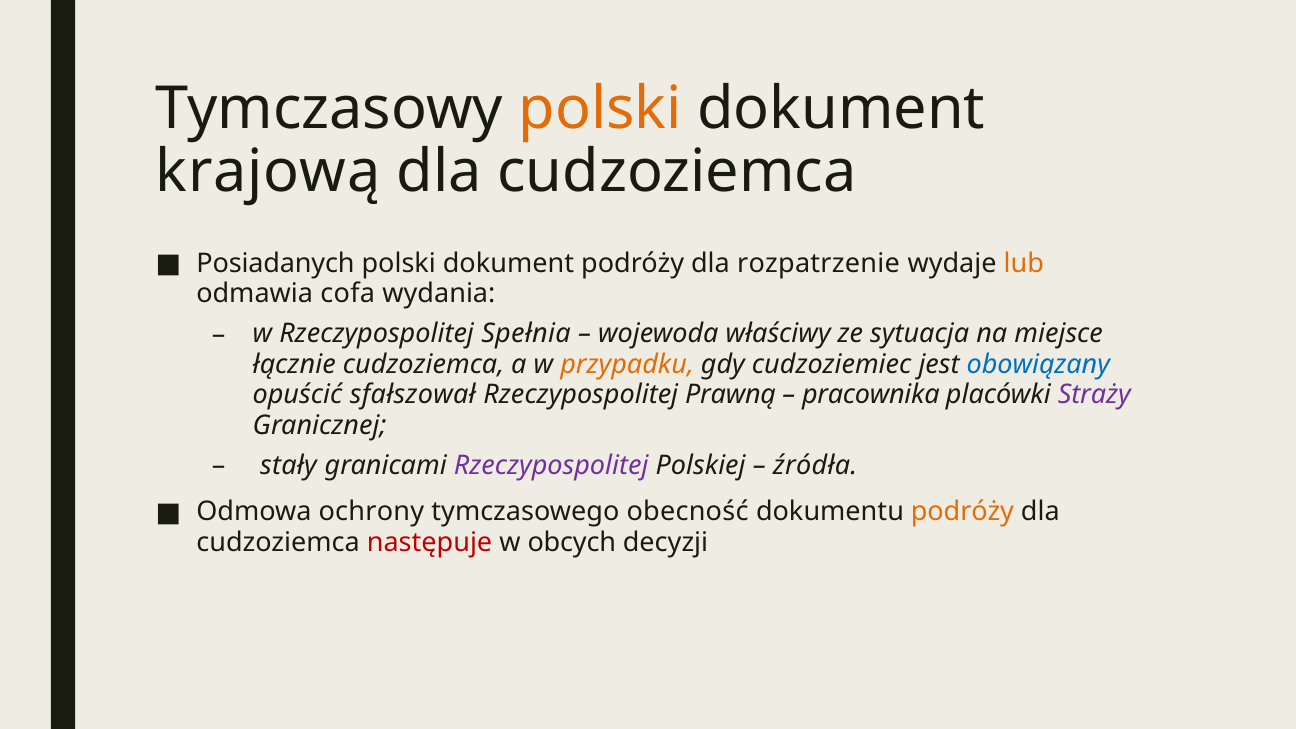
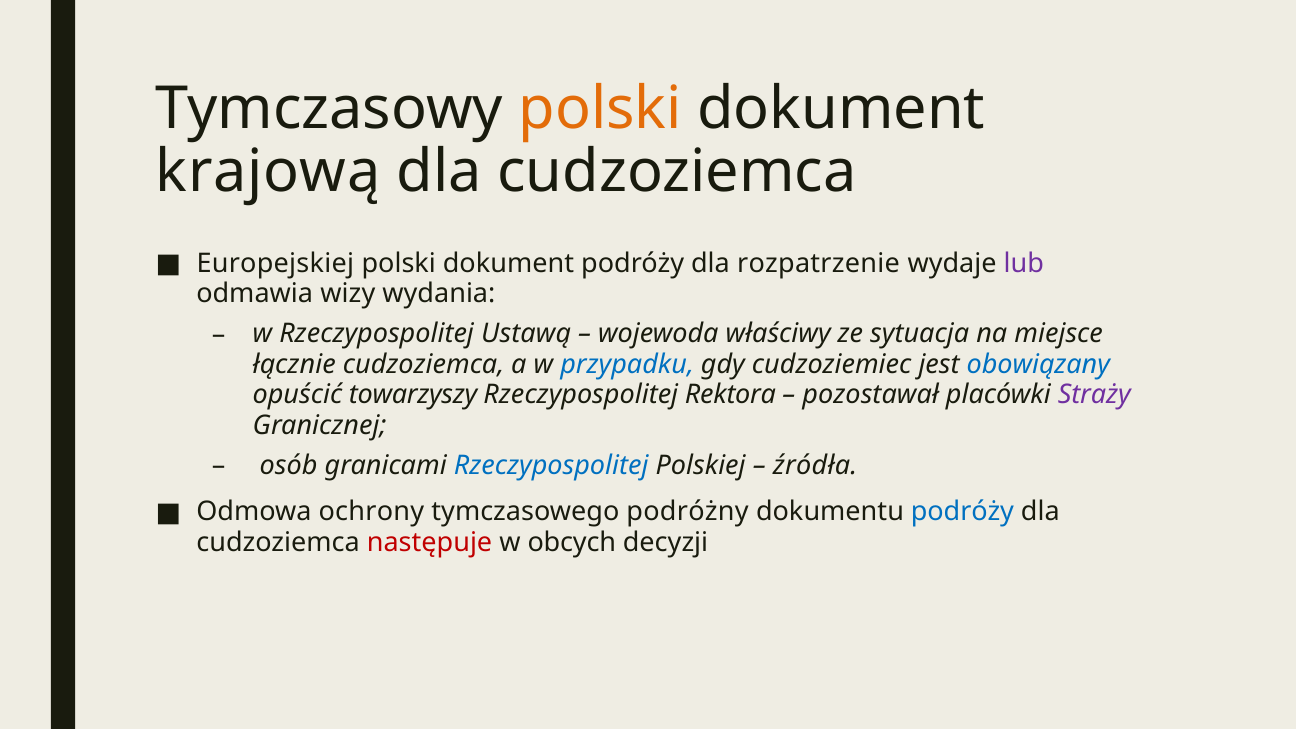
Posiadanych: Posiadanych -> Europejskiej (275, 263)
lub colour: orange -> purple (1024, 263)
cofa: cofa -> wizy (348, 294)
Spełnia: Spełnia -> Ustawą (526, 334)
przypadku colour: orange -> blue (627, 364)
sfałszował: sfałszował -> towarzyszy (413, 395)
Prawną: Prawną -> Rektora (730, 395)
pracownika: pracownika -> pozostawał (871, 395)
stały: stały -> osób (289, 465)
Rzeczypospolitej colour: purple -> blue (551, 465)
obecność: obecność -> podróżny (688, 512)
podróży colour: orange -> blue (962, 512)
